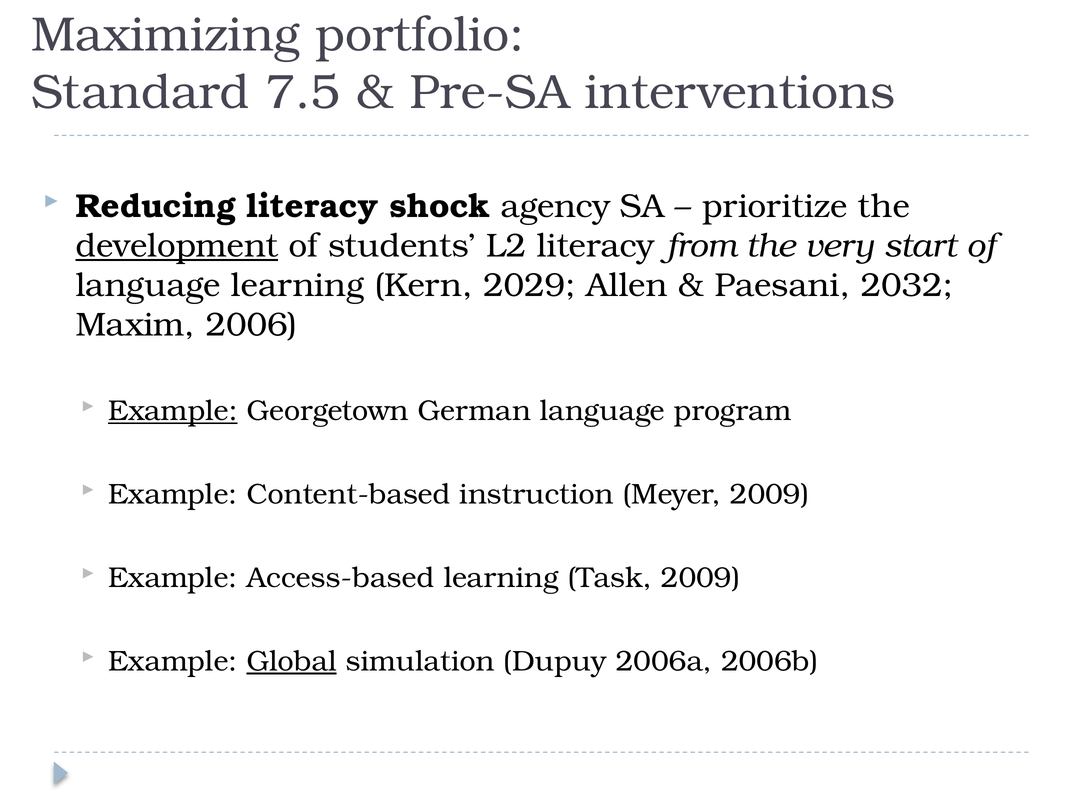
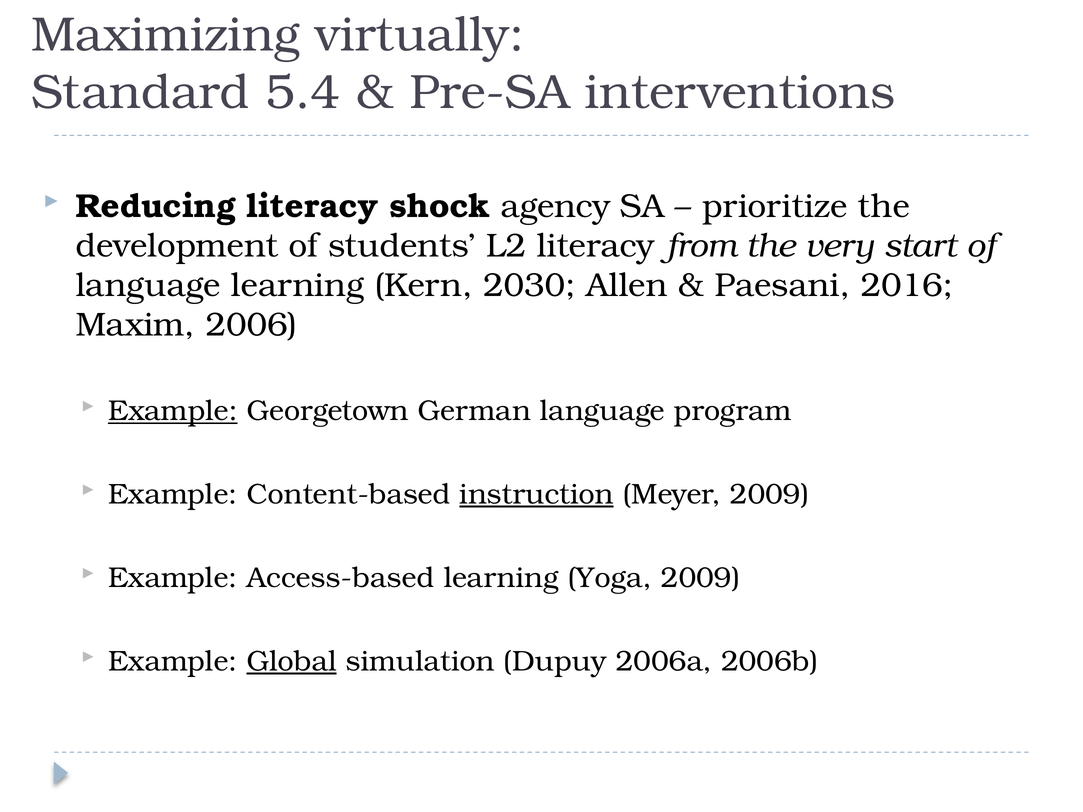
portfolio: portfolio -> virtually (420, 35)
7.5: 7.5 -> 5.4 (303, 93)
development underline: present -> none (177, 246)
2029: 2029 -> 2030 (529, 285)
2032: 2032 -> 2016 (907, 285)
instruction underline: none -> present (537, 494)
Task: Task -> Yoga (610, 578)
